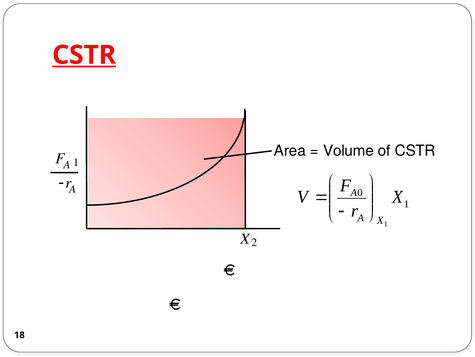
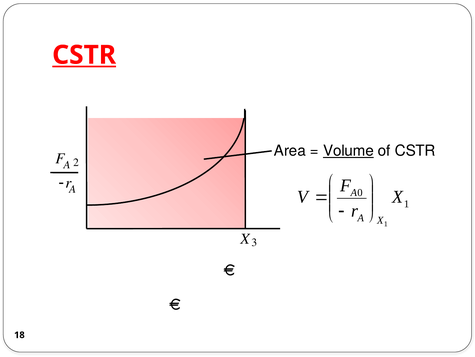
Volume underline: none -> present (348, 151)
A 1: 1 -> 2 (76, 162)
2: 2 -> 3 (254, 242)
